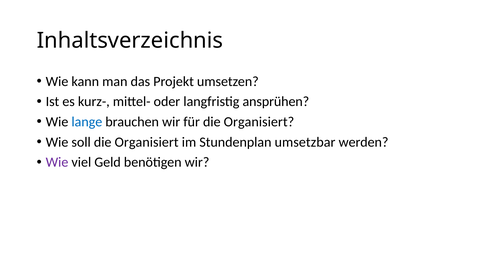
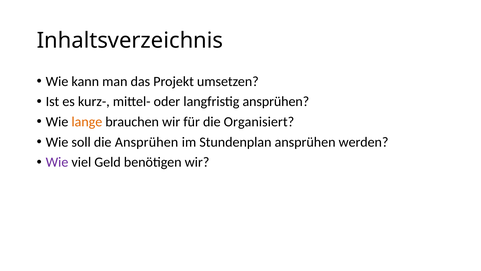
lange colour: blue -> orange (87, 122)
soll die Organisiert: Organisiert -> Ansprühen (147, 142)
Stundenplan umsetzbar: umsetzbar -> ansprühen (305, 142)
